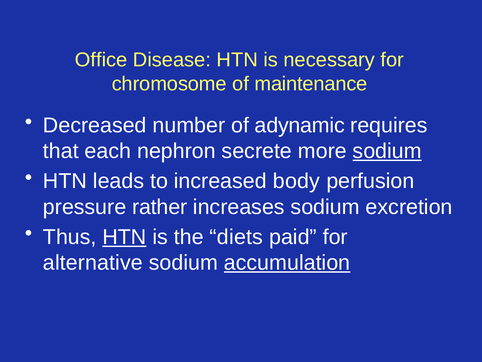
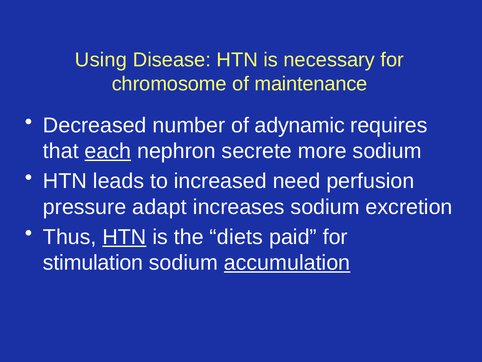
Office: Office -> Using (101, 60)
each underline: none -> present (108, 151)
sodium underline: present -> none (387, 151)
body: body -> need (297, 181)
rather: rather -> adapt (160, 207)
alternative: alternative -> stimulation (93, 262)
